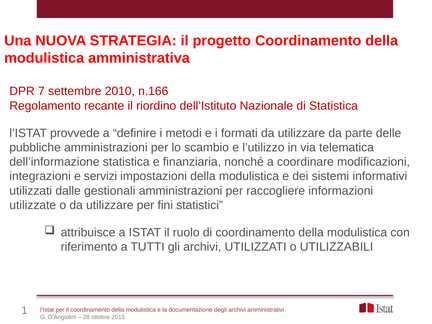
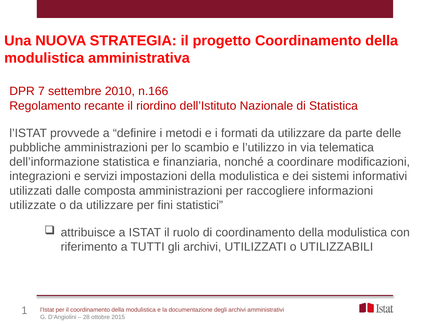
gestionali: gestionali -> composta (110, 191)
